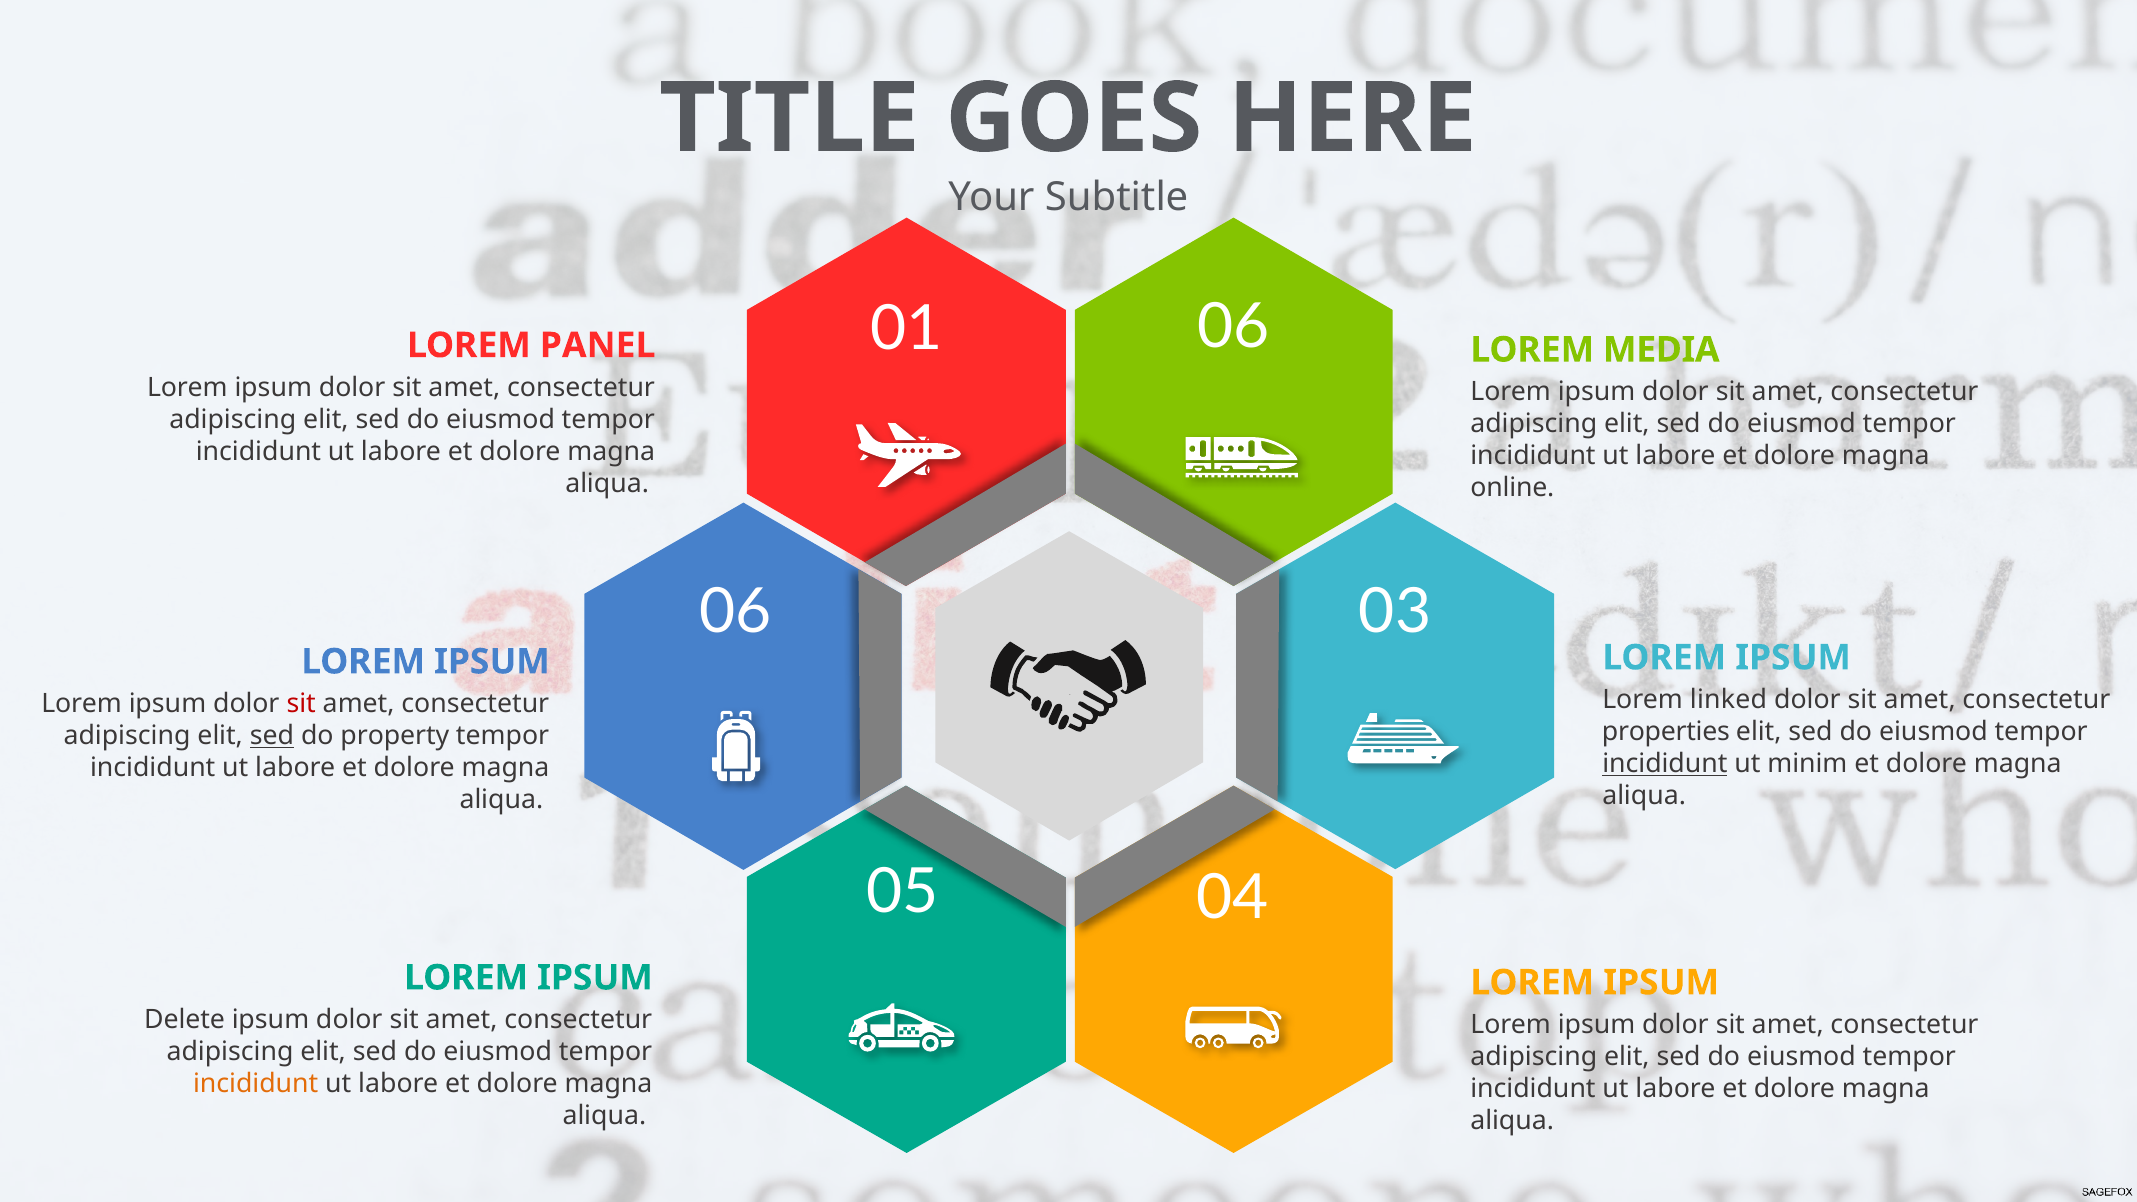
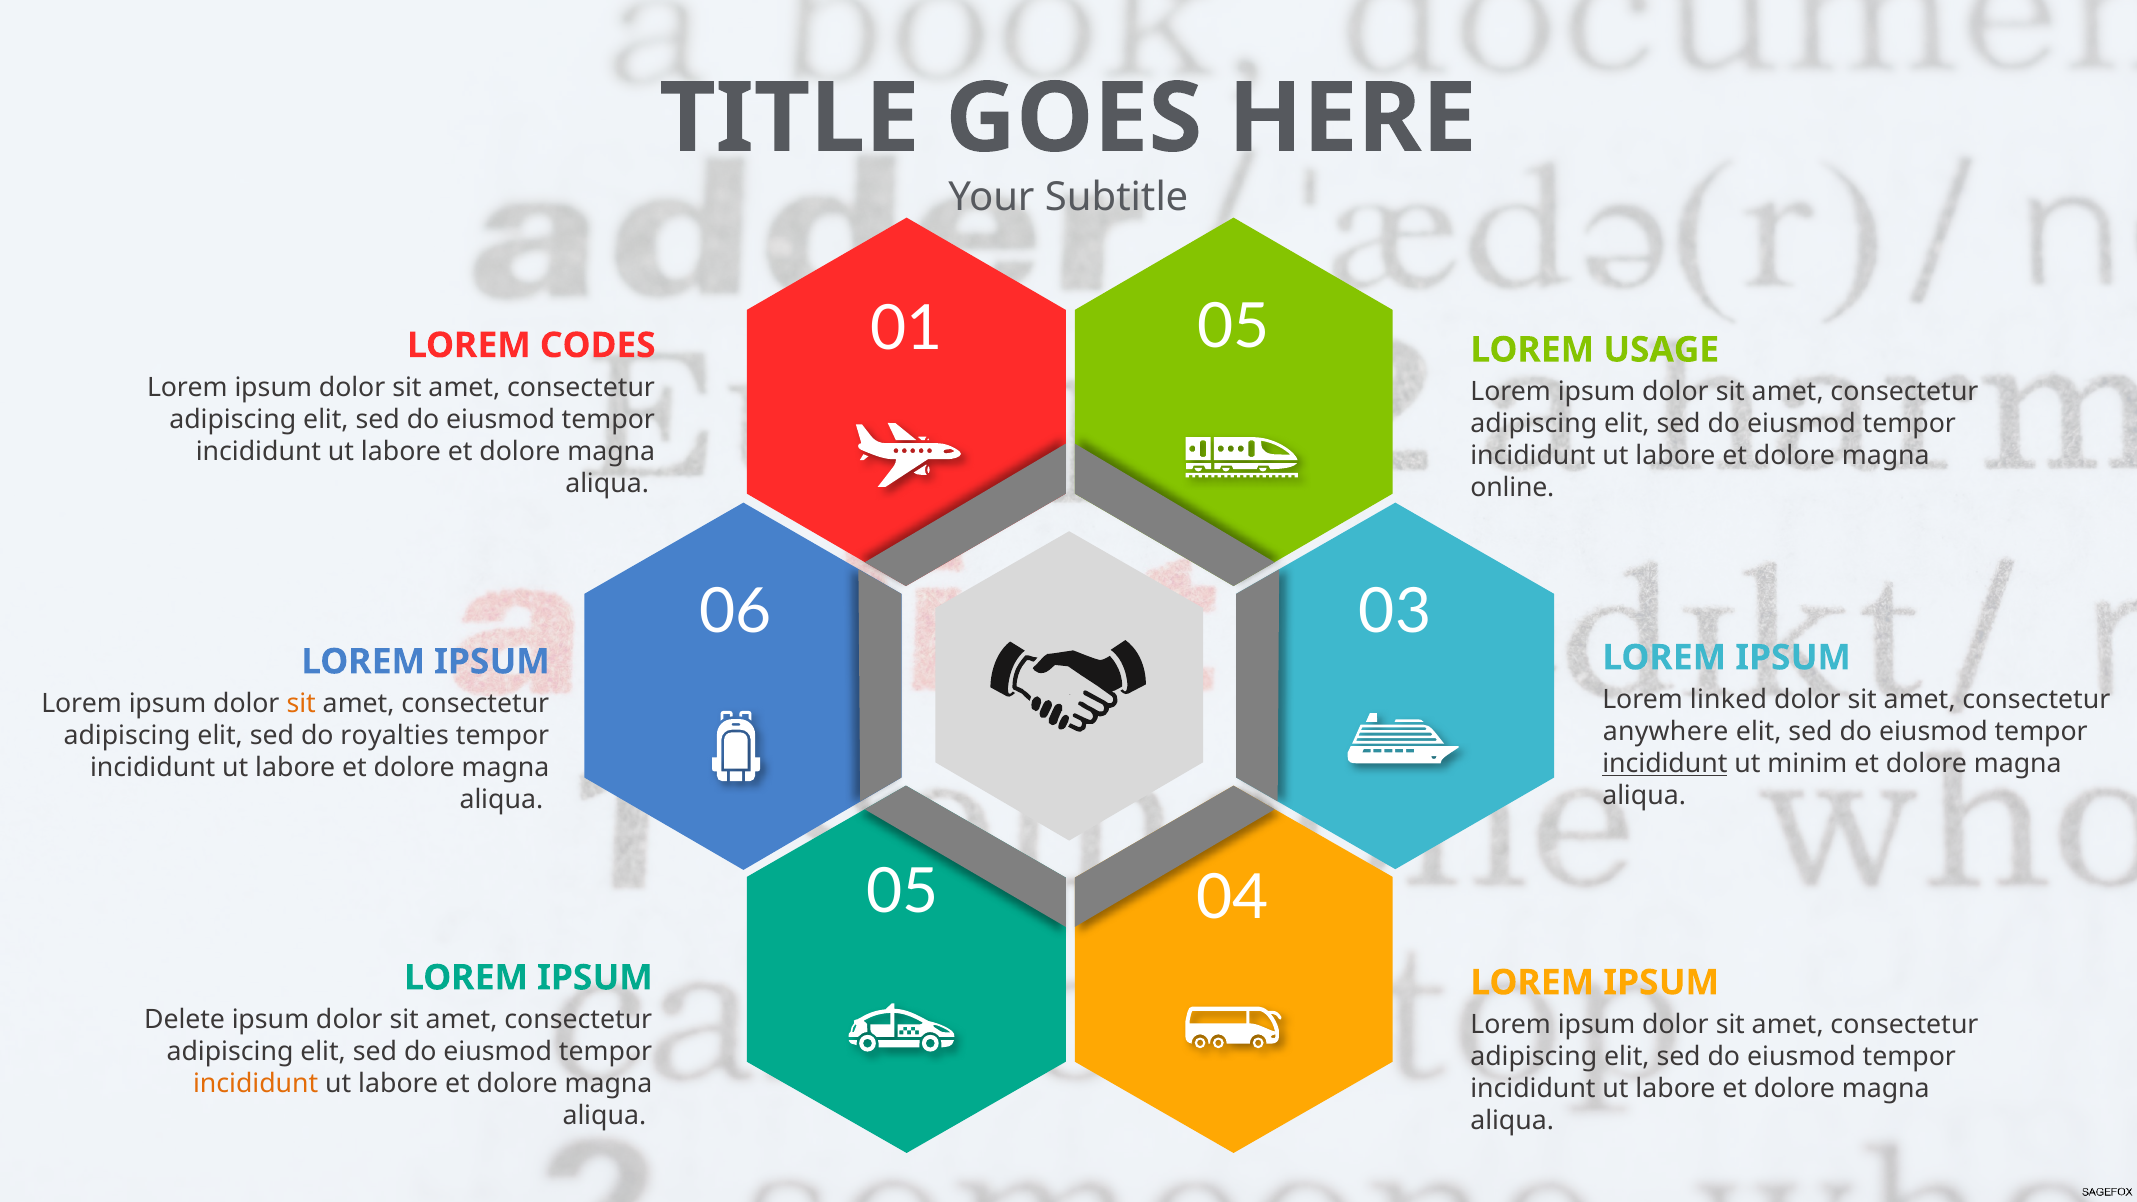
01 06: 06 -> 05 (1234, 327)
PANEL: PANEL -> CODES (598, 345)
MEDIA: MEDIA -> USAGE (1661, 350)
sit colour: red -> orange (301, 704)
properties: properties -> anywhere (1666, 732)
sed underline: present -> none (272, 736)
property: property -> royalties (395, 736)
